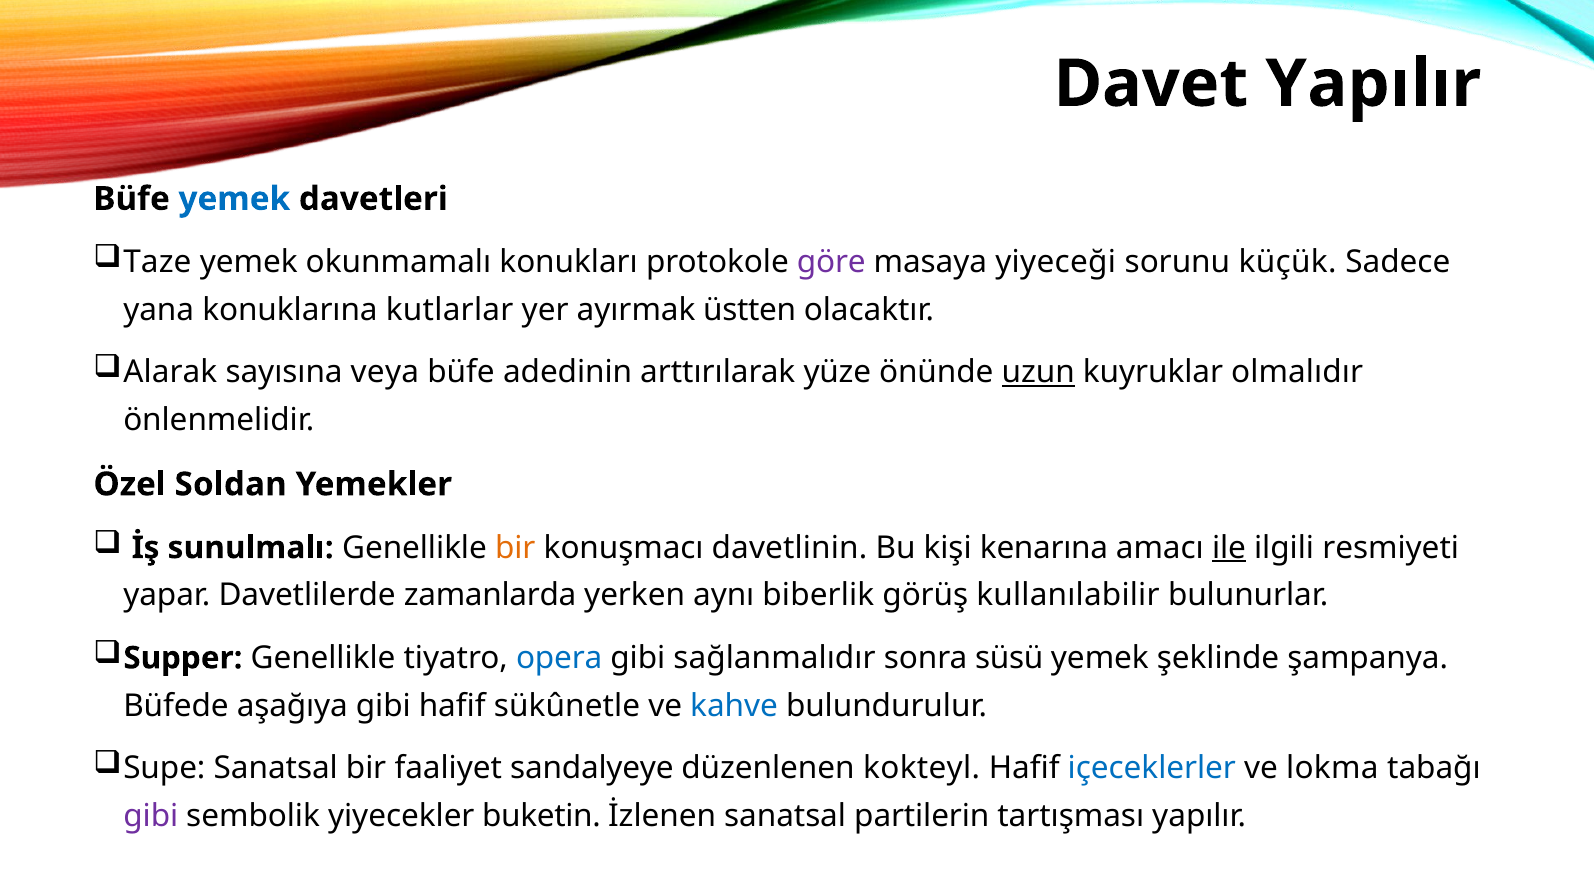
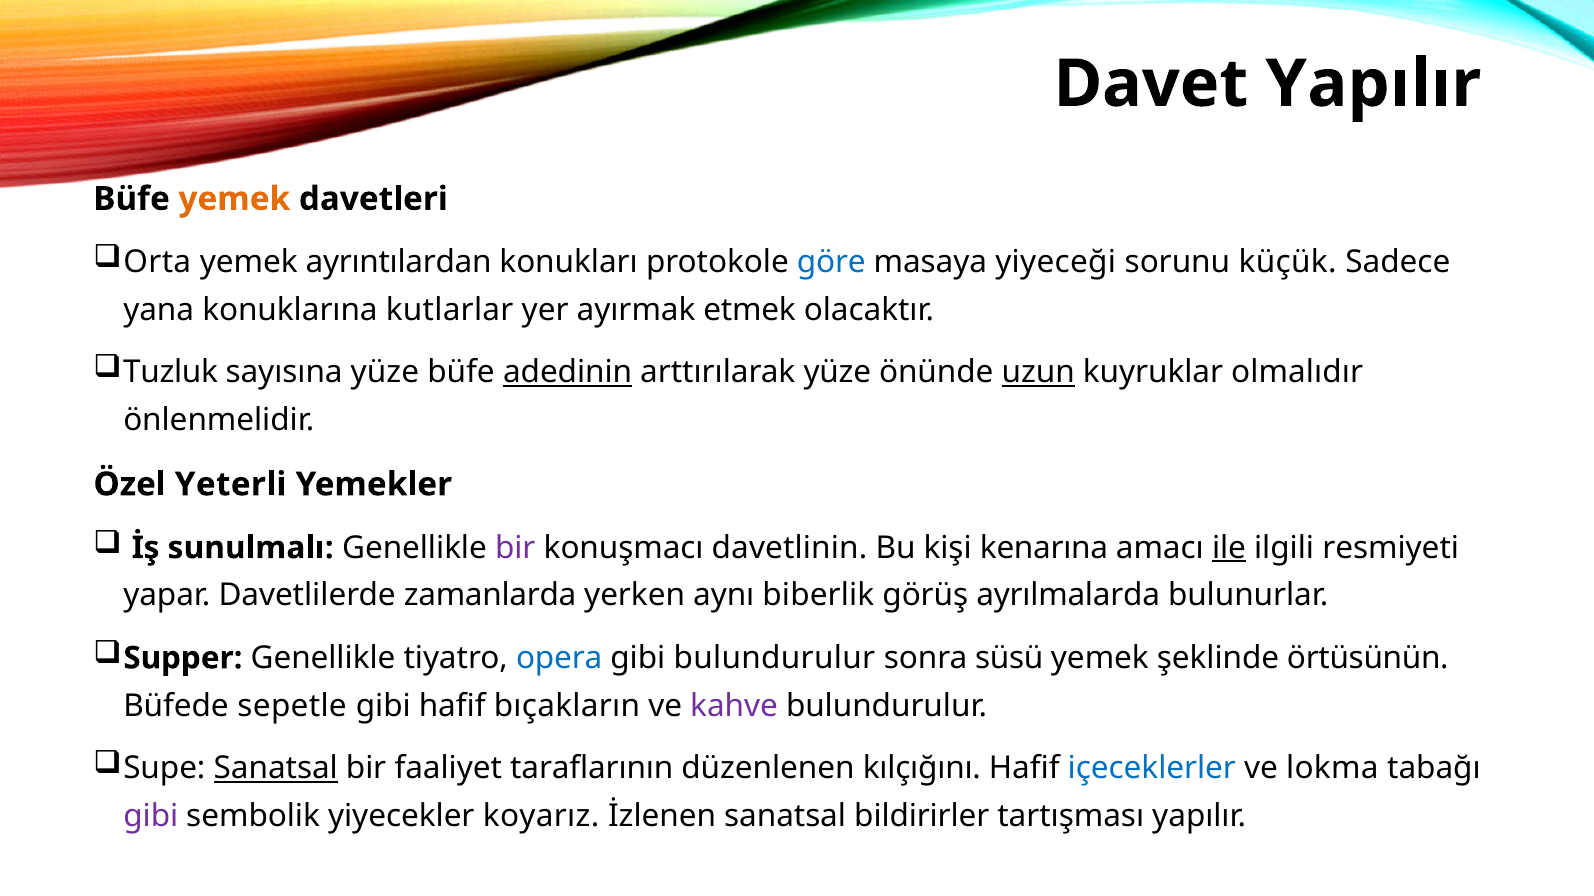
yemek colour: blue -> orange (234, 199)
Taze: Taze -> Orta (157, 262)
okunmamalı: okunmamalı -> ayrıntılardan (399, 262)
göre colour: purple -> blue (831, 262)
üstten: üstten -> etmek (750, 310)
Alarak: Alarak -> Tuzluk (171, 373)
sayısına veya: veya -> yüze (385, 373)
adedinin underline: none -> present (568, 373)
Soldan: Soldan -> Yeterli (230, 485)
bir colour: orange -> purple (515, 548)
kullanılabilir: kullanılabilir -> ayrılmalarda (1068, 596)
gibi sağlanmalıdır: sağlanmalıdır -> bulundurulur (774, 658)
şampanya: şampanya -> örtüsünün (1368, 658)
aşağıya: aşağıya -> sepetle (292, 706)
sükûnetle: sükûnetle -> bıçakların (567, 706)
kahve colour: blue -> purple (734, 706)
Sanatsal underline: none -> present (276, 769)
sandalyeye: sandalyeye -> taraflarının (592, 769)
kokteyl: kokteyl -> kılçığını (922, 769)
buketin: buketin -> koyarız (541, 816)
partilerin: partilerin -> bildirirler (922, 816)
